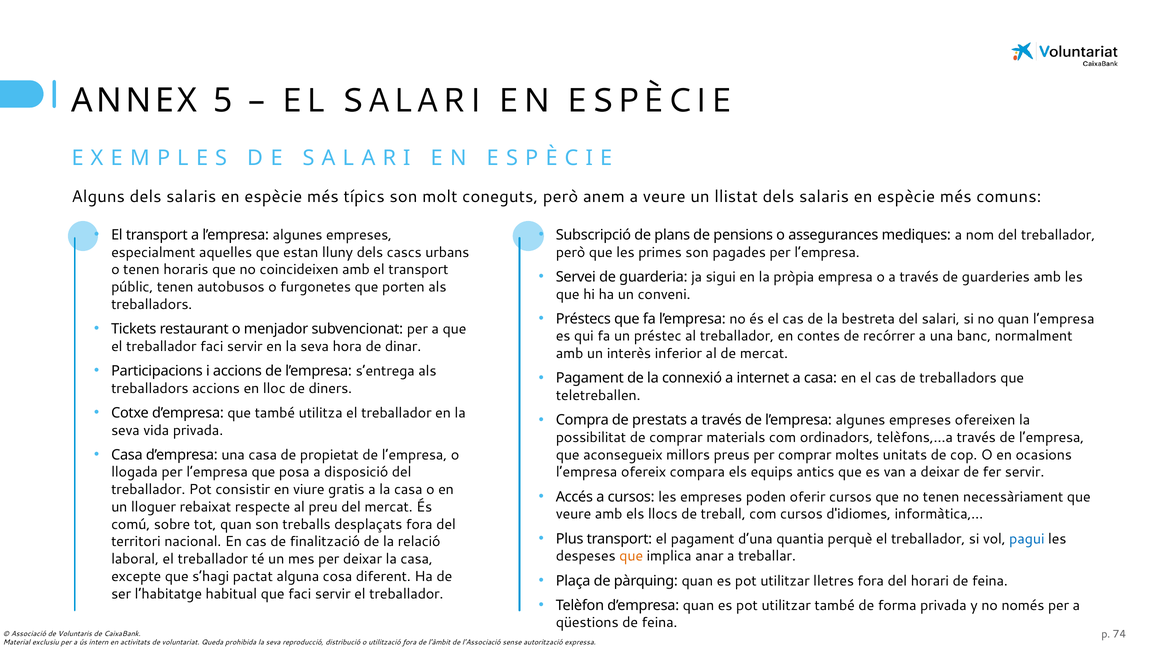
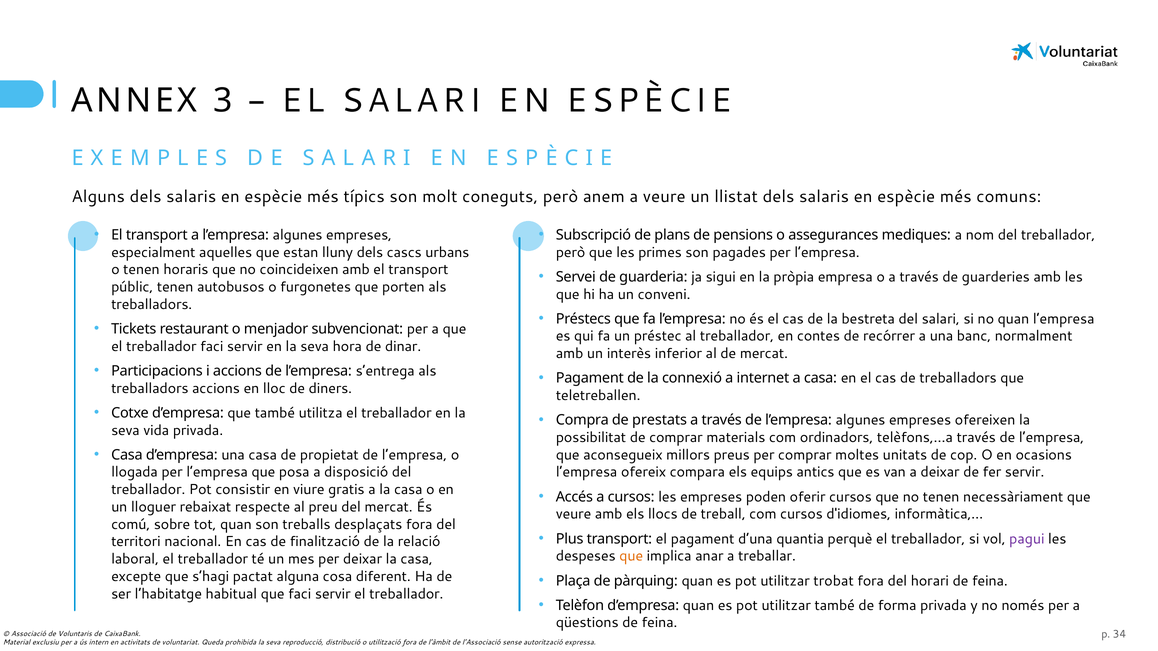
5: 5 -> 3 (223, 101)
pagui colour: blue -> purple (1027, 539)
lletres: lletres -> trobat (834, 581)
74: 74 -> 34 (1119, 634)
